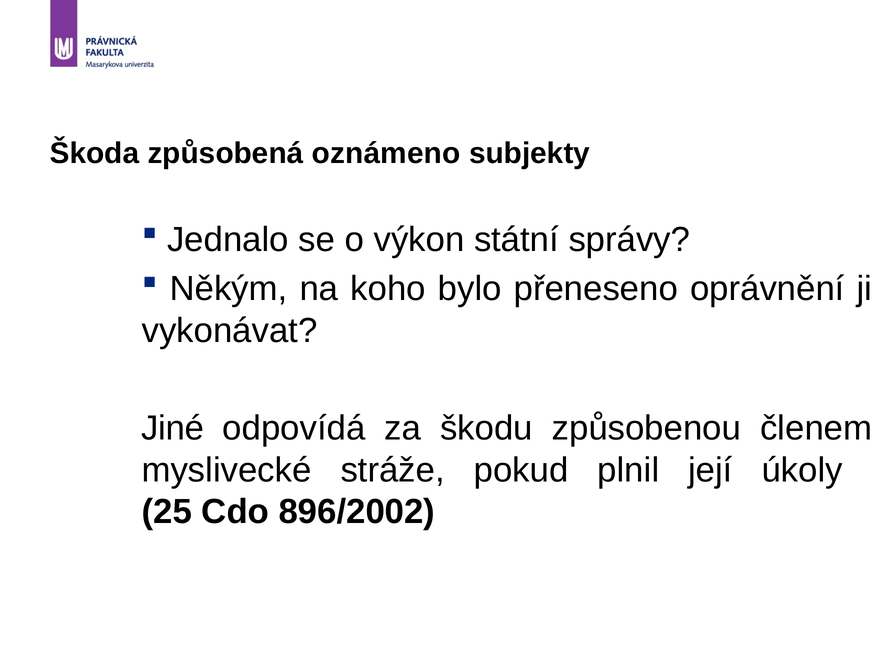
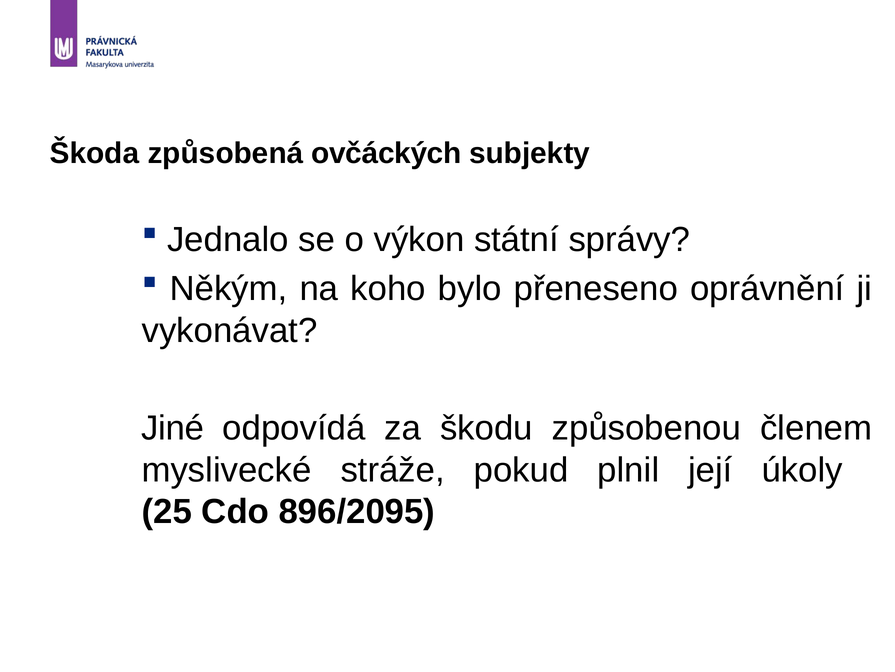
oznámeno: oznámeno -> ovčáckých (386, 153)
896/2002: 896/2002 -> 896/2095 (357, 511)
